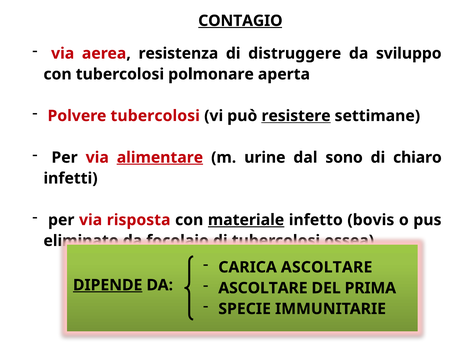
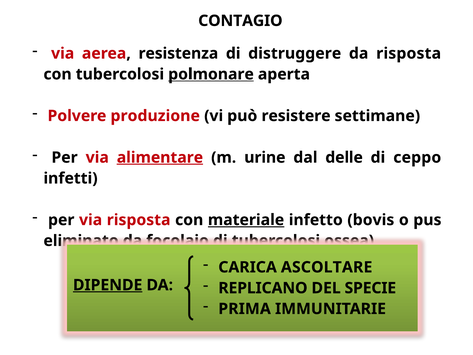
CONTAGIO underline: present -> none (240, 21)
da sviluppo: sviluppo -> risposta (409, 53)
polmonare underline: none -> present (211, 74)
Polvere tubercolosi: tubercolosi -> produzione (155, 116)
resistere underline: present -> none (296, 116)
sono: sono -> delle (344, 157)
chiaro: chiaro -> ceppo (417, 157)
ASCOLTARE: ASCOLTARE -> REPLICANO (263, 288)
PRIMA: PRIMA -> SPECIE (370, 288)
SPECIE: SPECIE -> PRIMA (245, 309)
